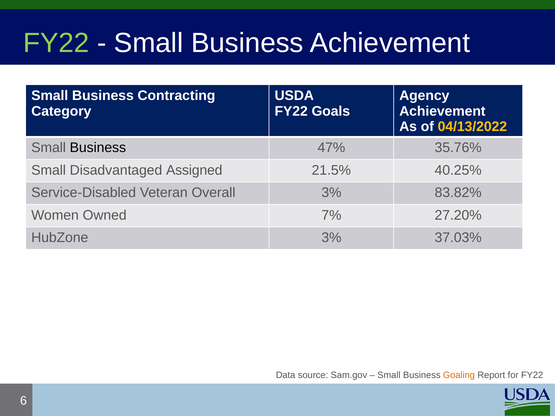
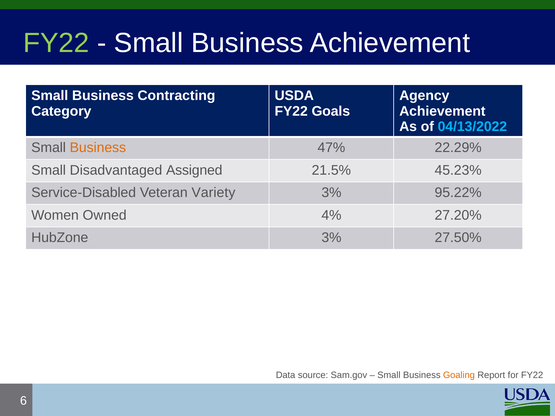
04/13/2022 colour: yellow -> light blue (472, 127)
Business colour: black -> orange (98, 148)
35.76%: 35.76% -> 22.29% (458, 148)
40.25%: 40.25% -> 45.23% (458, 170)
Overall: Overall -> Variety (213, 193)
83.82%: 83.82% -> 95.22% (458, 193)
7%: 7% -> 4% (331, 215)
37.03%: 37.03% -> 27.50% (458, 238)
